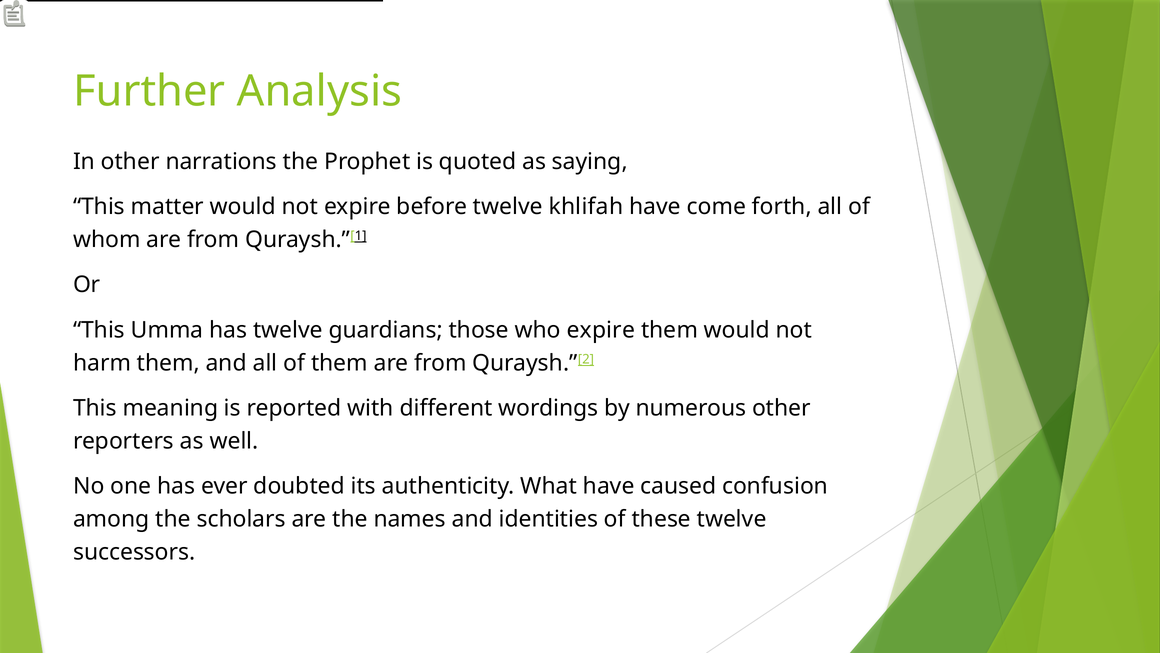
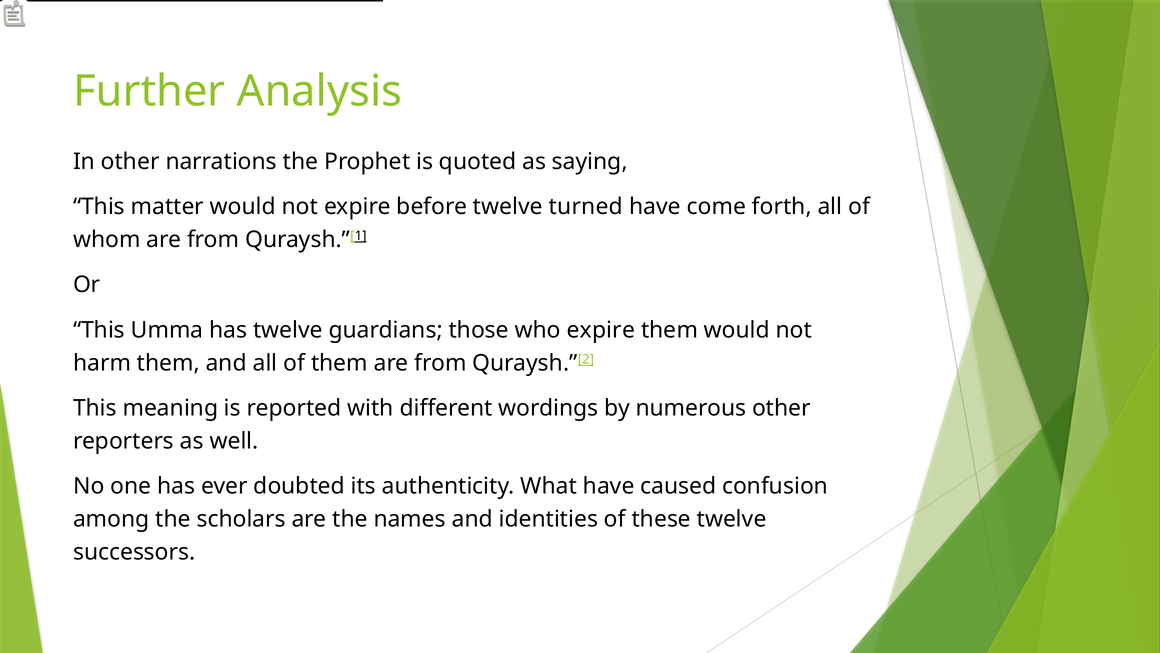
khlifah: khlifah -> turned (586, 206)
